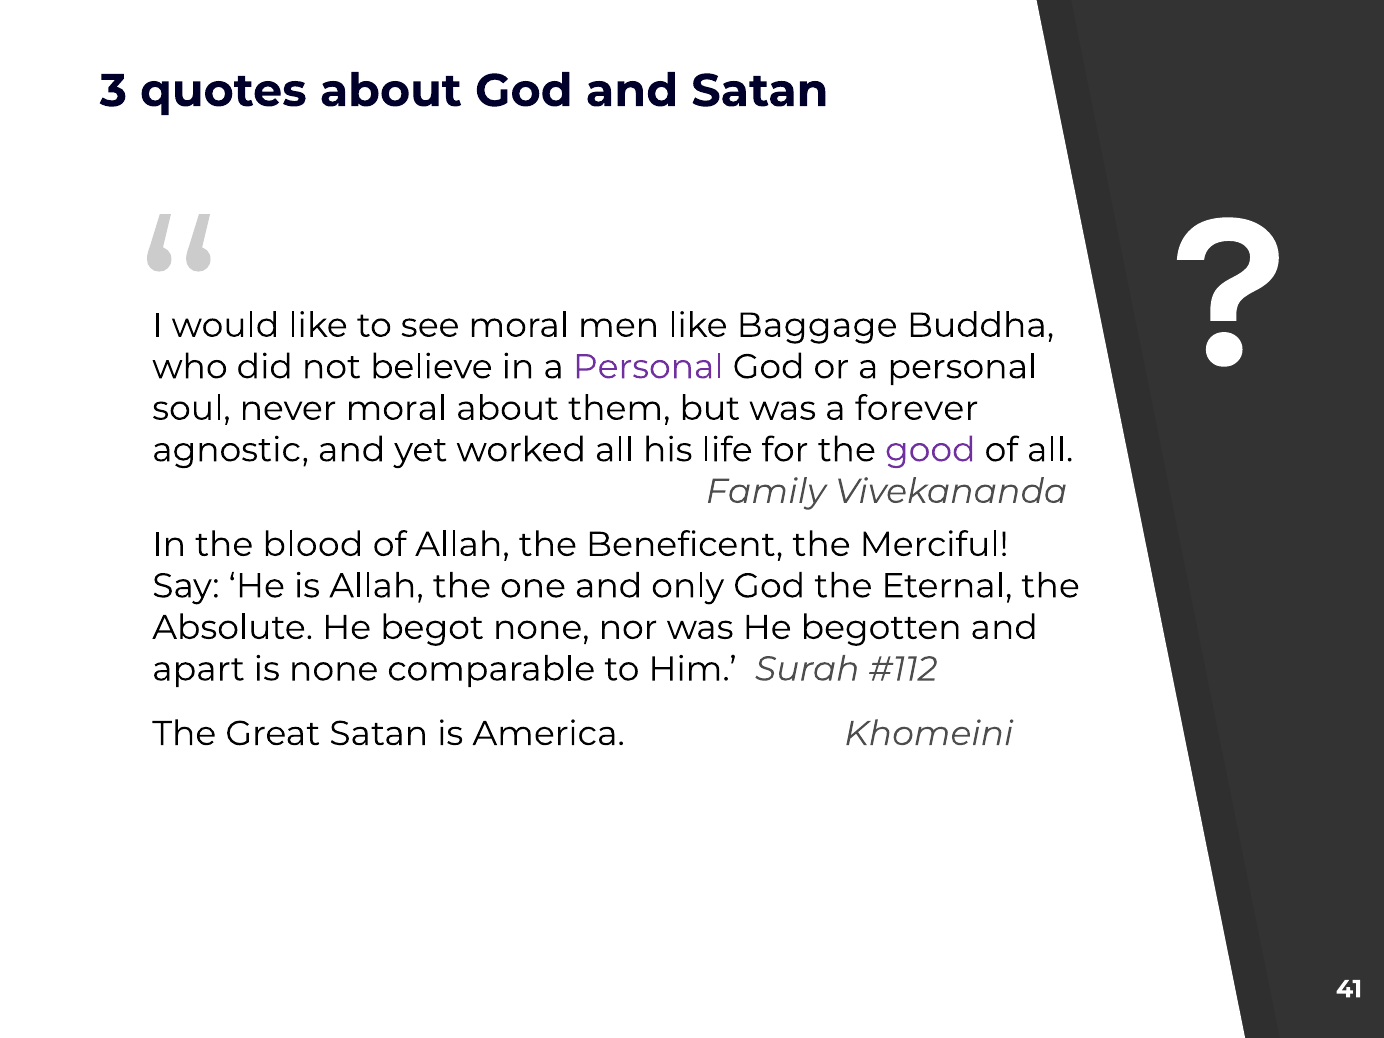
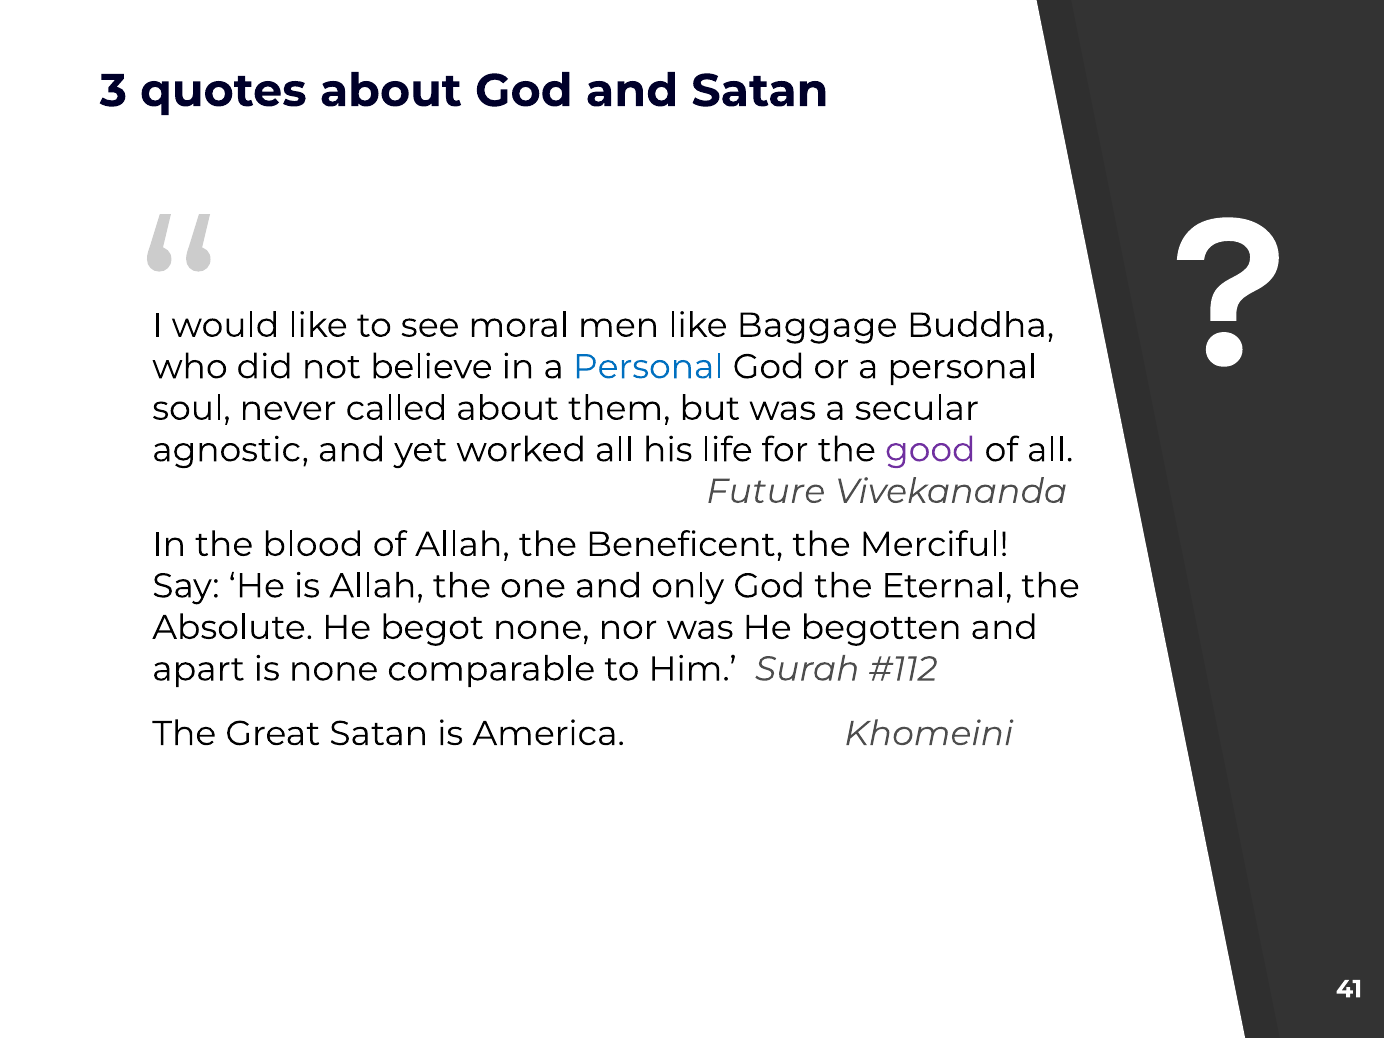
Personal colour: purple -> blue (648, 367)
never moral: moral -> called (397, 408)
forever: forever -> secular (917, 408)
Family: Family -> Future (766, 491)
